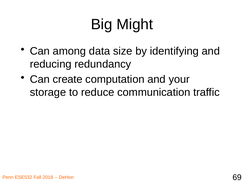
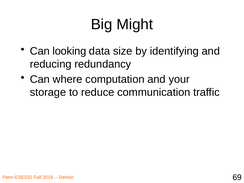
among: among -> looking (69, 51)
create: create -> where (68, 79)
